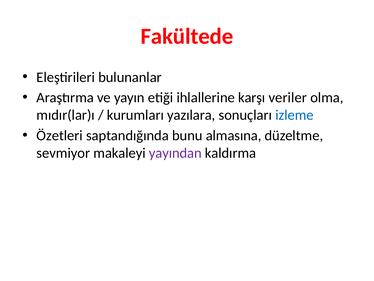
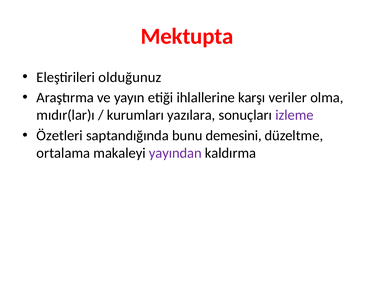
Fakültede: Fakültede -> Mektupta (187, 36)
bulunanlar: bulunanlar -> olduğunuz (130, 77)
izleme colour: blue -> purple (294, 115)
almasına: almasına -> demesini (234, 135)
sevmiyor: sevmiyor -> ortalama (63, 153)
